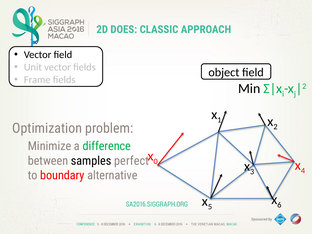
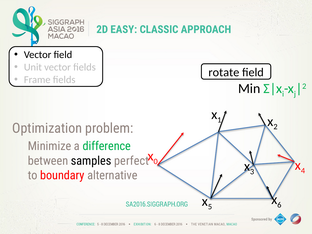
DOES: DOES -> EASY (124, 29)
object: object -> rotate (224, 72)
